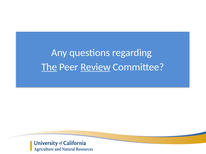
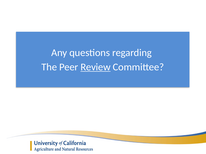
The underline: present -> none (49, 67)
